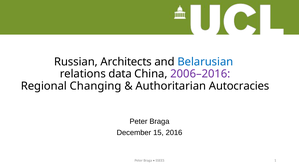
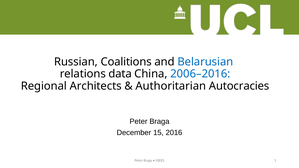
Architects: Architects -> Coalitions (126, 62)
2006–2016 colour: purple -> blue (200, 74)
Changing: Changing -> Architects (96, 86)
